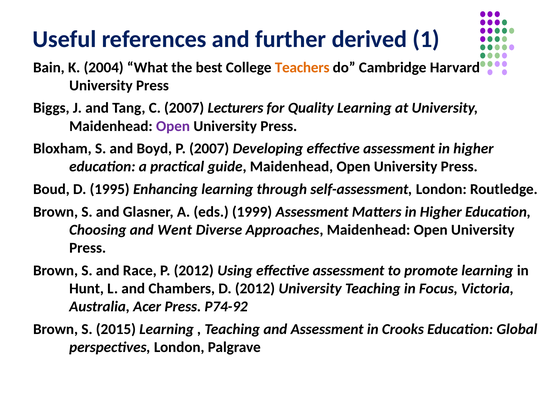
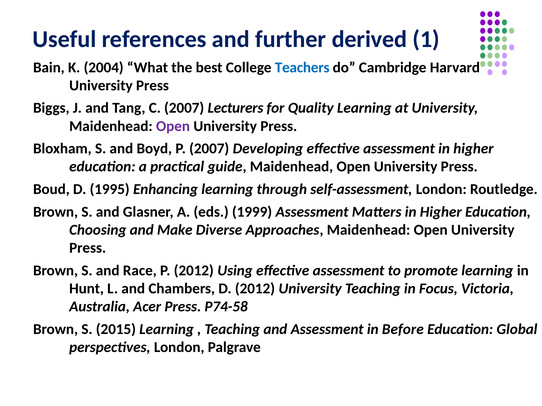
Teachers colour: orange -> blue (302, 67)
Went: Went -> Make (175, 230)
P74-92: P74-92 -> P74-58 (226, 307)
Crooks: Crooks -> Before (403, 330)
